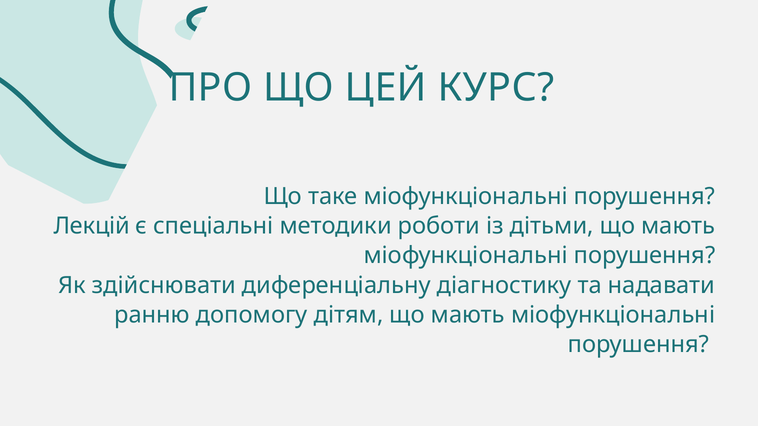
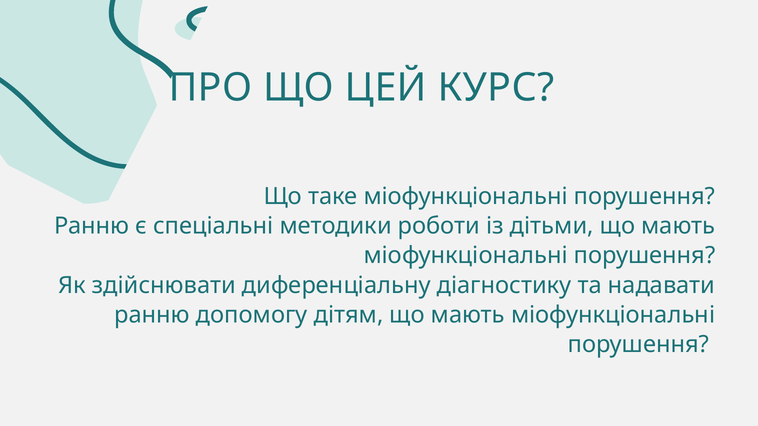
Лекцій: Лекцій -> Ранню (92, 226)
